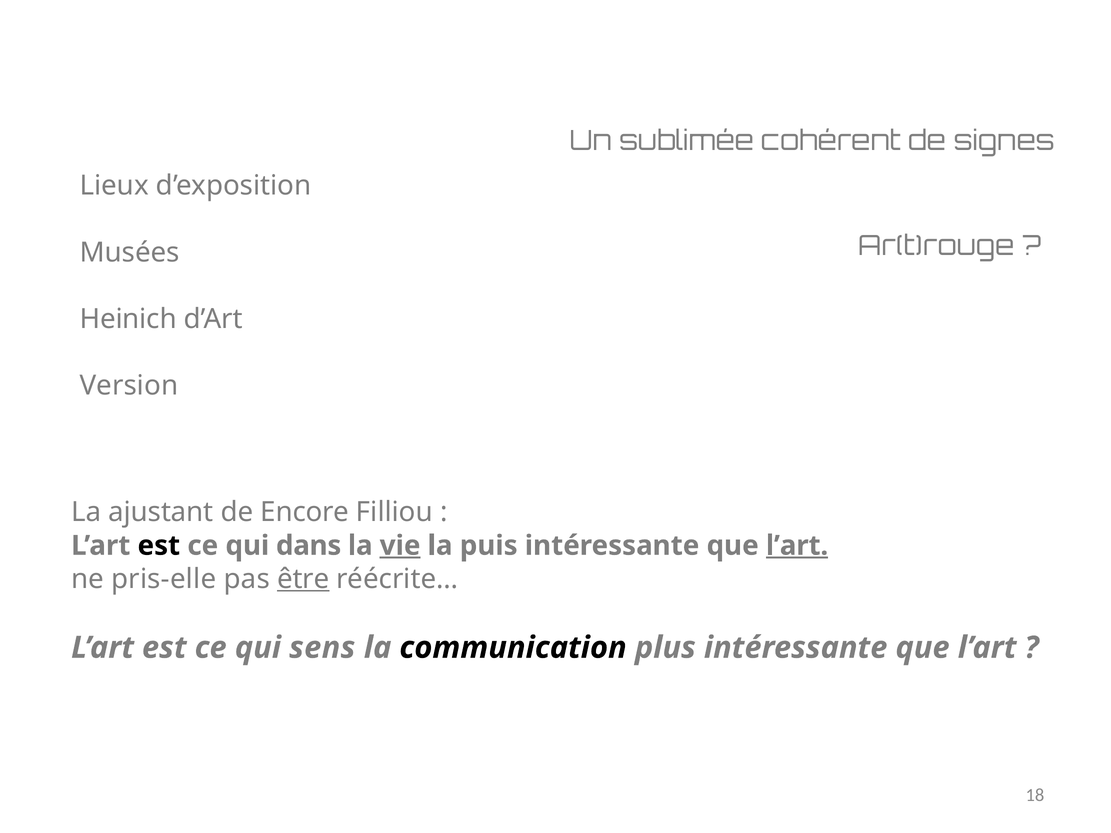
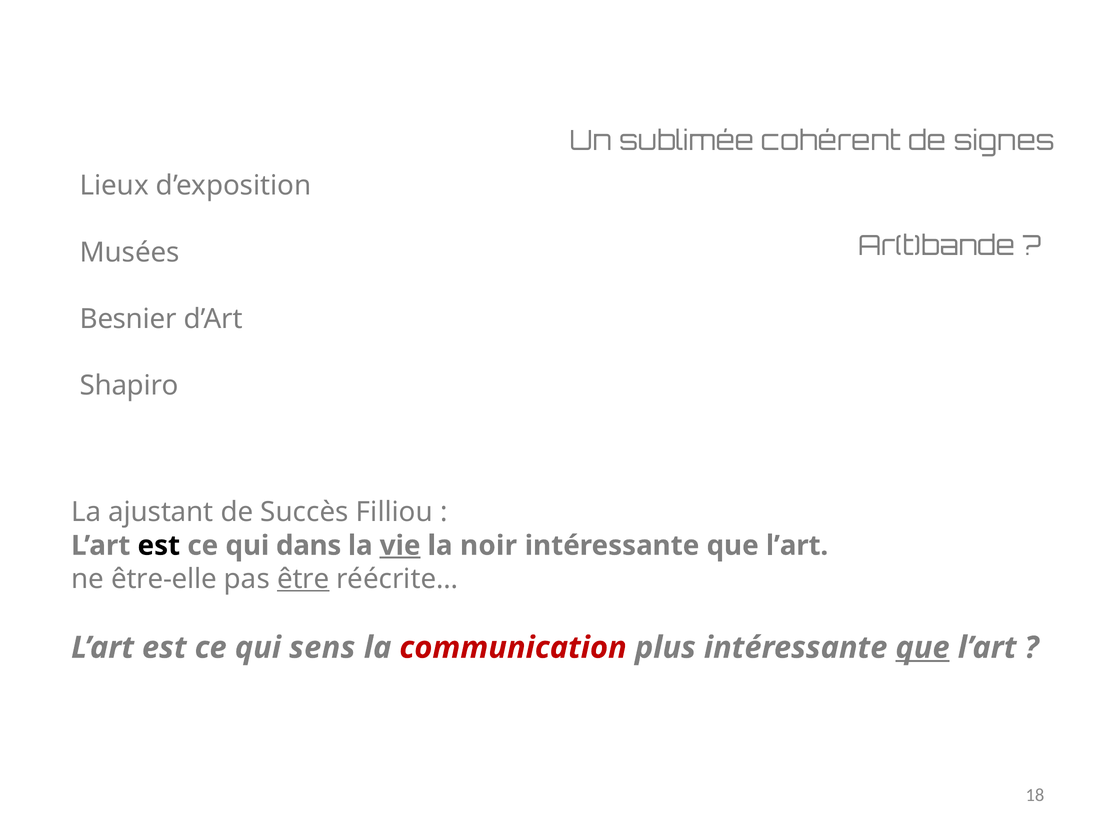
Ar(t)rouge: Ar(t)rouge -> Ar(t)bande (937, 246)
Heinich: Heinich -> Besnier (128, 319)
Version: Version -> Shapiro (129, 386)
Encore: Encore -> Succès (305, 512)
puis: puis -> noir (489, 546)
l’art underline: present -> none (797, 546)
pris-elle: pris-elle -> être-elle (164, 579)
communication colour: black -> red (513, 648)
que underline: none -> present (923, 648)
